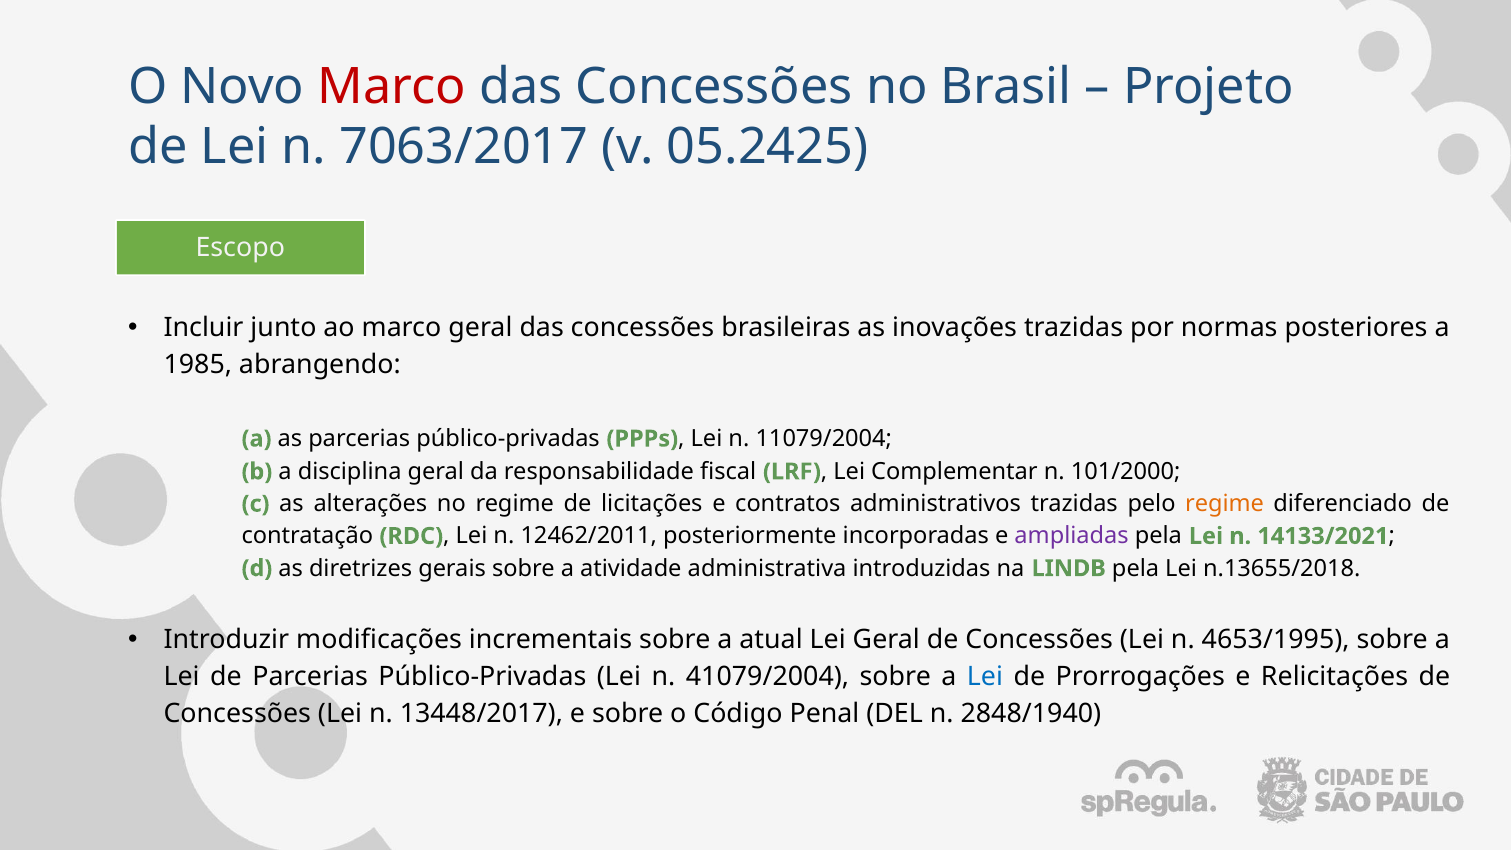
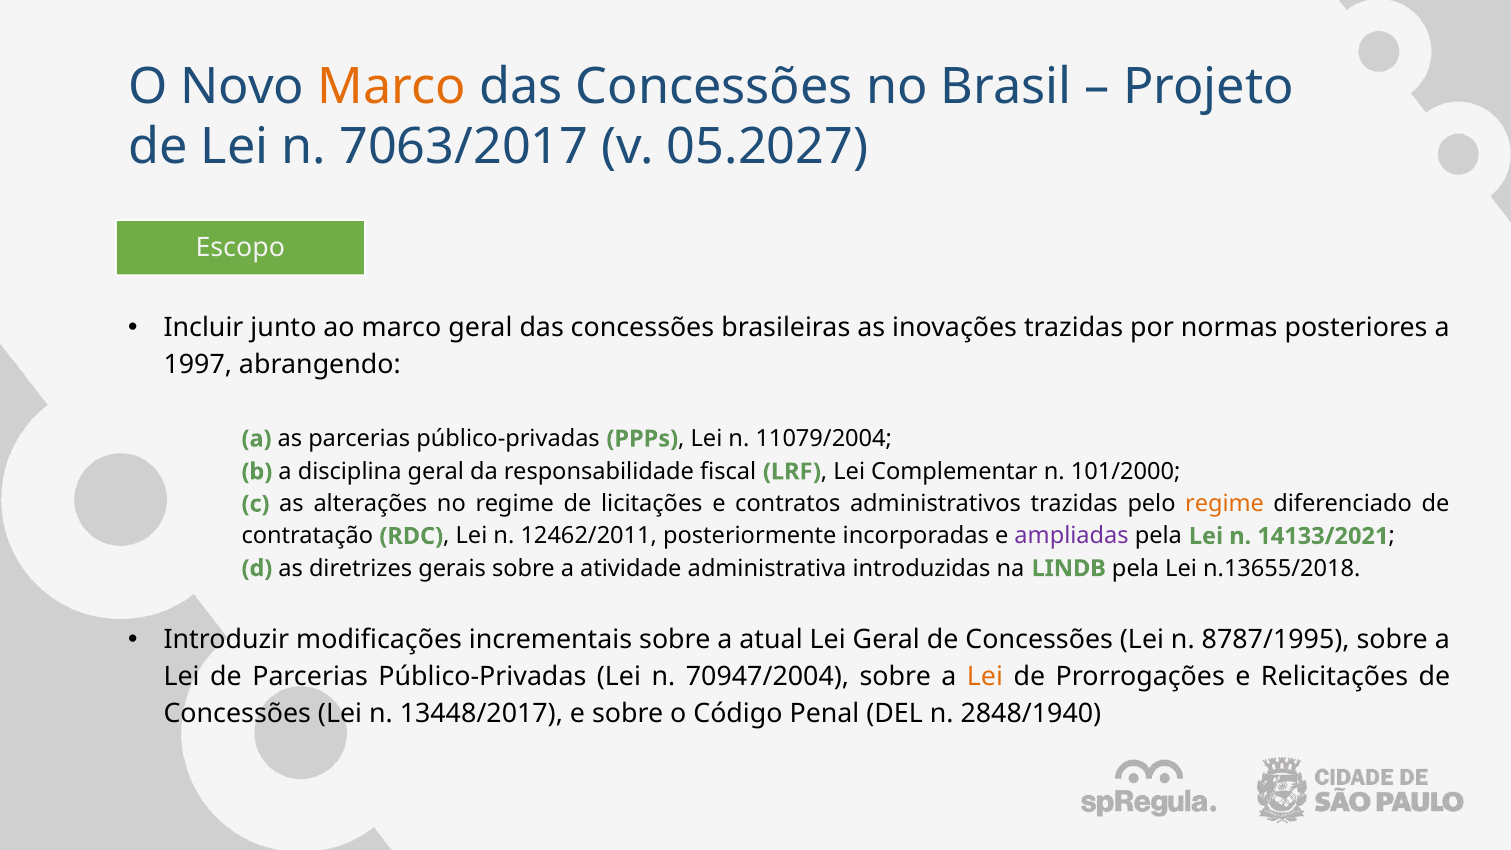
Marco colour: red -> orange (392, 87)
05.2425: 05.2425 -> 05.2027 (768, 147)
1985: 1985 -> 1997 (198, 364)
4653/1995: 4653/1995 -> 8787/1995 (1276, 640)
41079/2004: 41079/2004 -> 70947/2004 (767, 677)
Lei colour: blue -> orange (985, 677)
